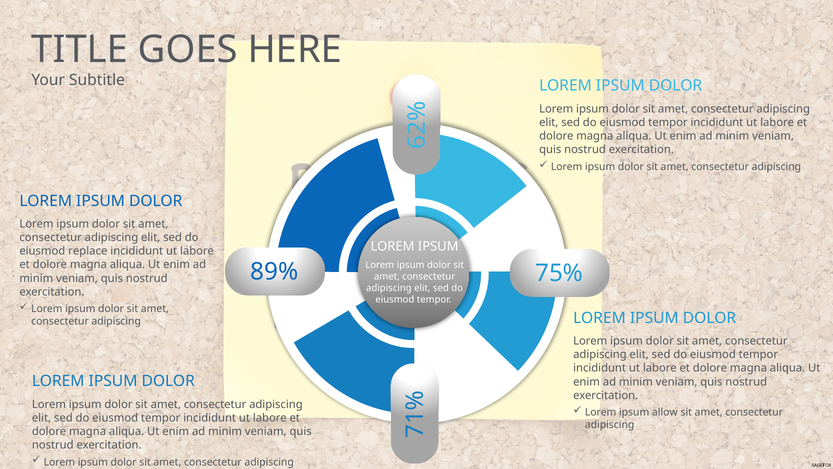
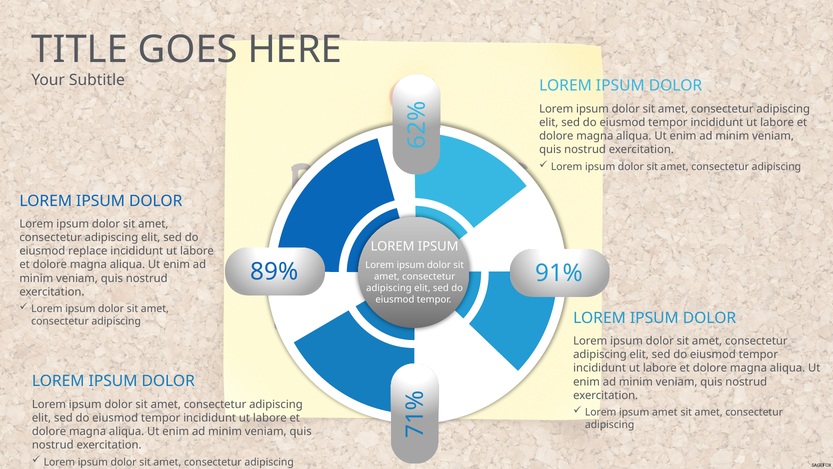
75%: 75% -> 91% (559, 273)
ipsum allow: allow -> amet (665, 412)
